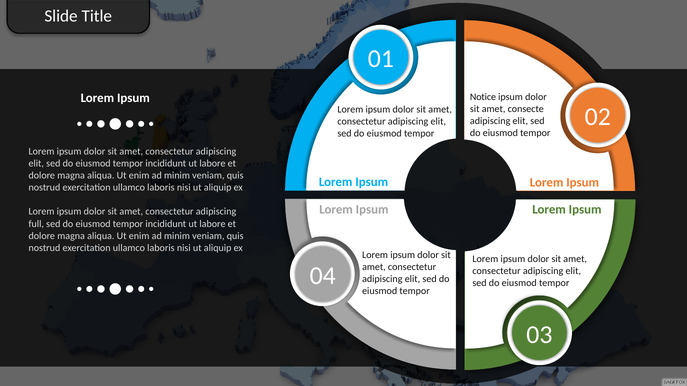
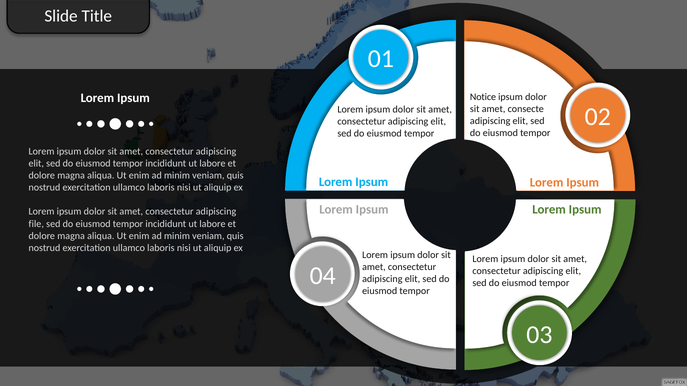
full: full -> file (36, 224)
